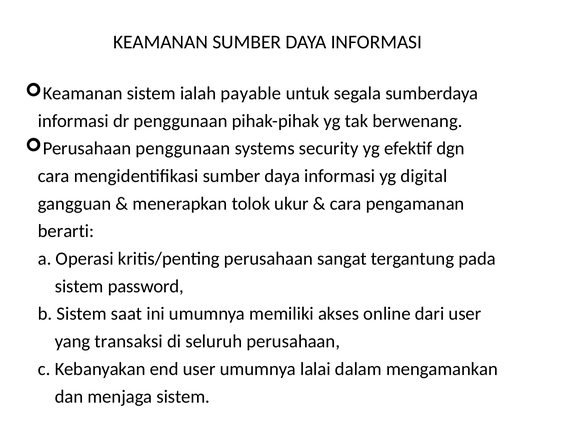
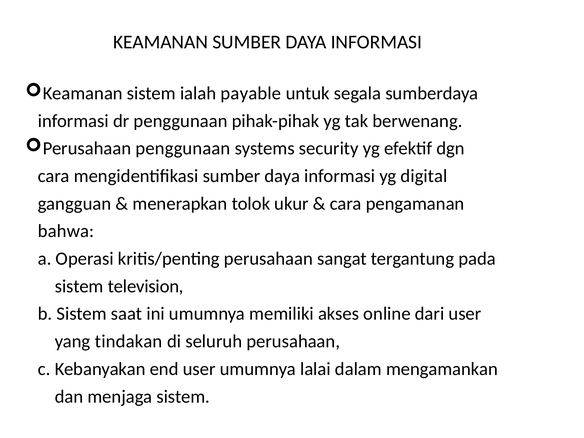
berarti: berarti -> bahwa (66, 231)
password: password -> television (146, 286)
transaksi: transaksi -> tindakan (129, 341)
